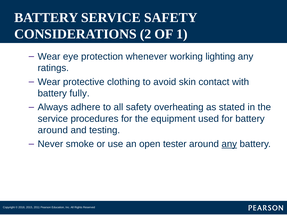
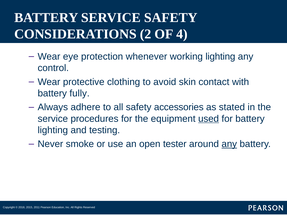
1: 1 -> 4 (182, 34)
ratings: ratings -> control (53, 68)
overheating: overheating -> accessories (179, 107)
used underline: none -> present (209, 119)
around: around -> lighting (53, 130)
